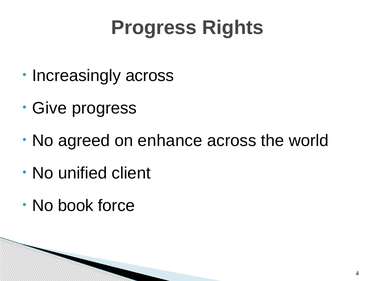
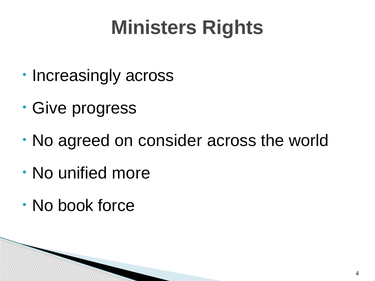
Progress: Progress -> Ministers (154, 28)
enhance: enhance -> consider (170, 141)
client: client -> more (131, 173)
